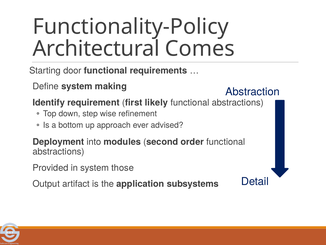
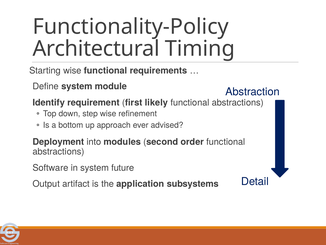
Comes: Comes -> Timing (200, 49)
Starting door: door -> wise (72, 71)
making: making -> module (111, 86)
Provided: Provided -> Software (50, 167)
those: those -> future (123, 167)
